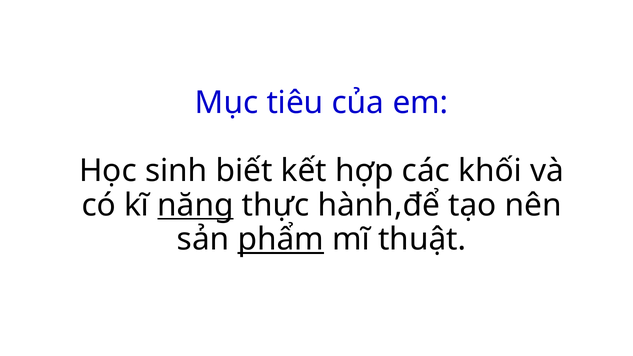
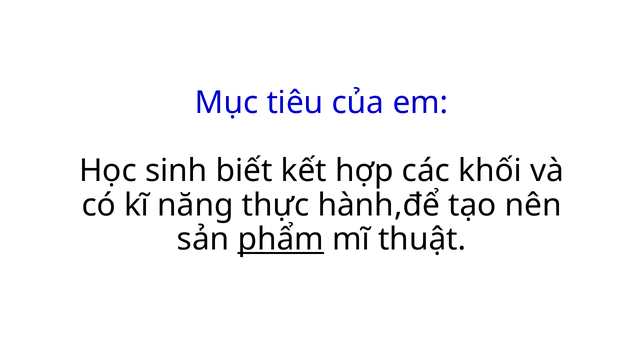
năng underline: present -> none (195, 205)
